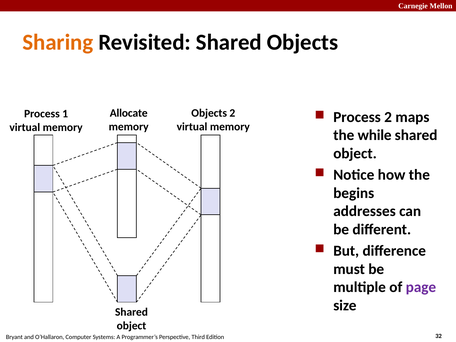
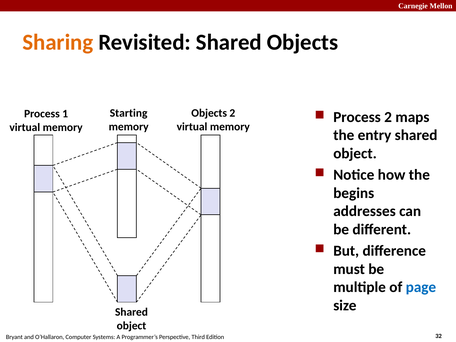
Allocate: Allocate -> Starting (129, 113)
while: while -> entry (375, 135)
page colour: purple -> blue (421, 287)
